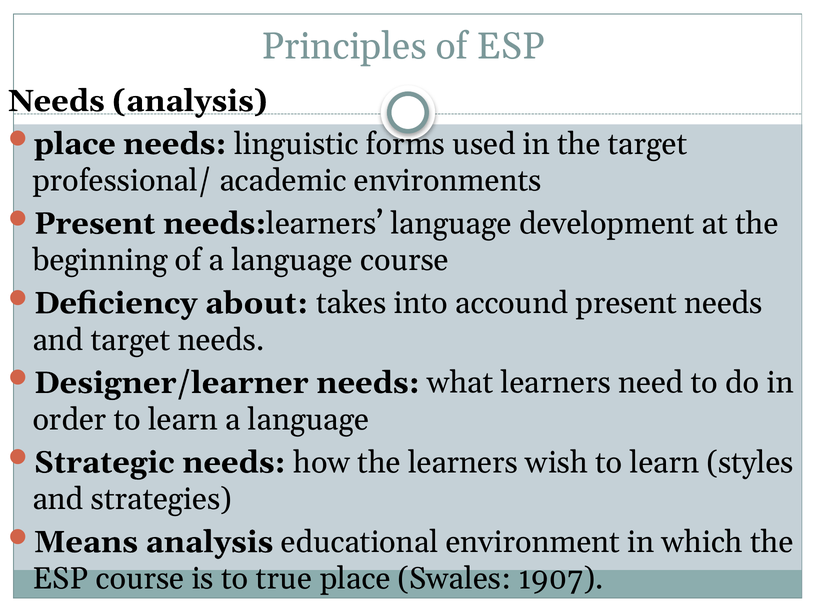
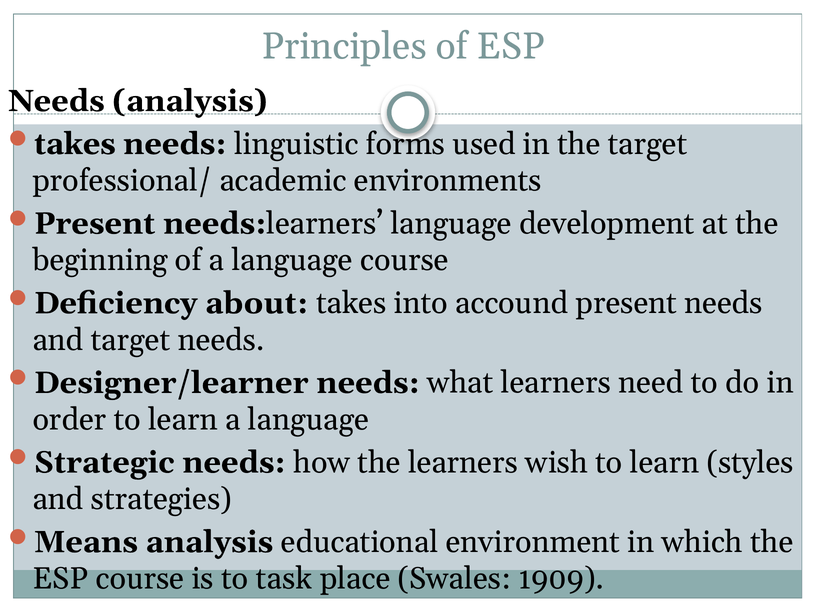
place: place -> takes (75, 144)
true: true -> task (284, 579)
1907: 1907 -> 1909 (561, 579)
